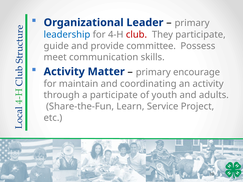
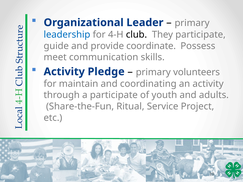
club colour: red -> black (136, 35)
committee: committee -> coordinate (151, 46)
Matter: Matter -> Pledge (106, 72)
encourage: encourage -> volunteers (197, 72)
Learn: Learn -> Ritual (130, 107)
